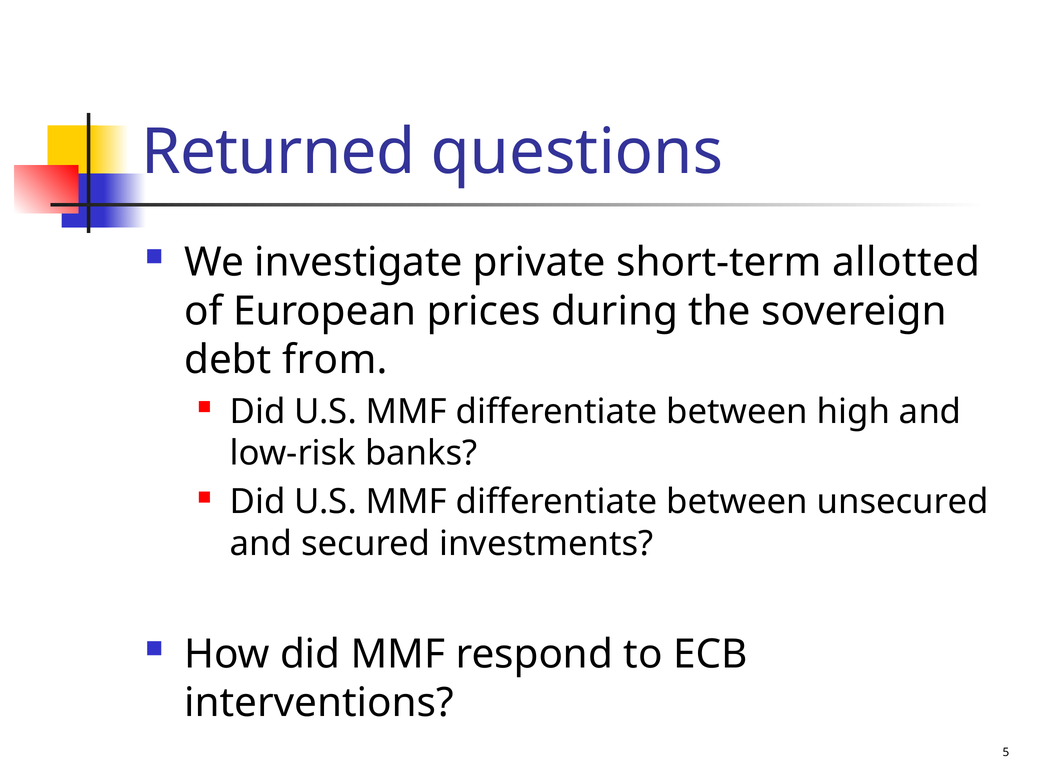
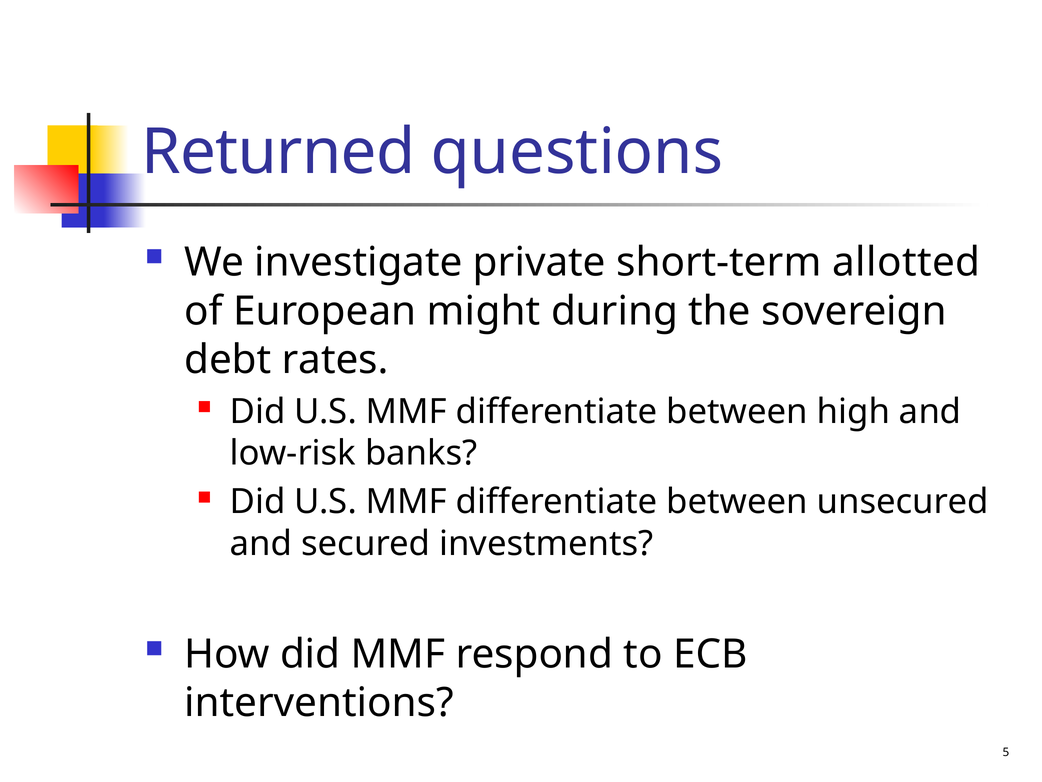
prices: prices -> might (484, 311)
from: from -> rates (335, 360)
